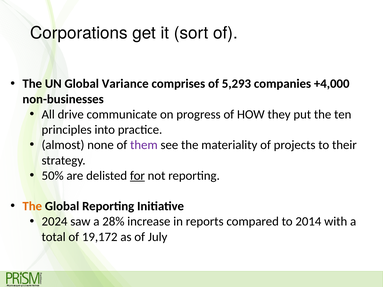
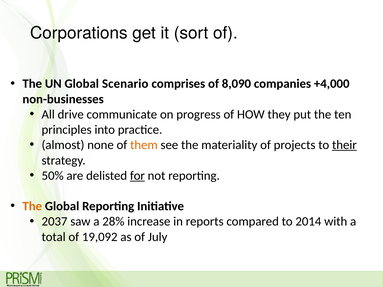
Variance: Variance -> Scenario (125, 84)
5,293: 5,293 -> 8,090 (236, 84)
them colour: purple -> orange (144, 145)
their underline: none -> present (344, 145)
2024: 2024 -> 2037 (55, 222)
19,172: 19,172 -> 19,092 (100, 237)
